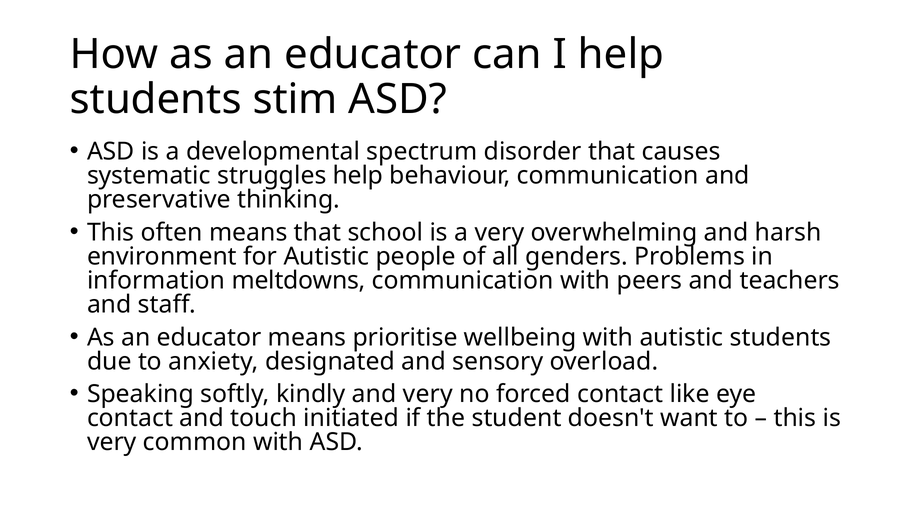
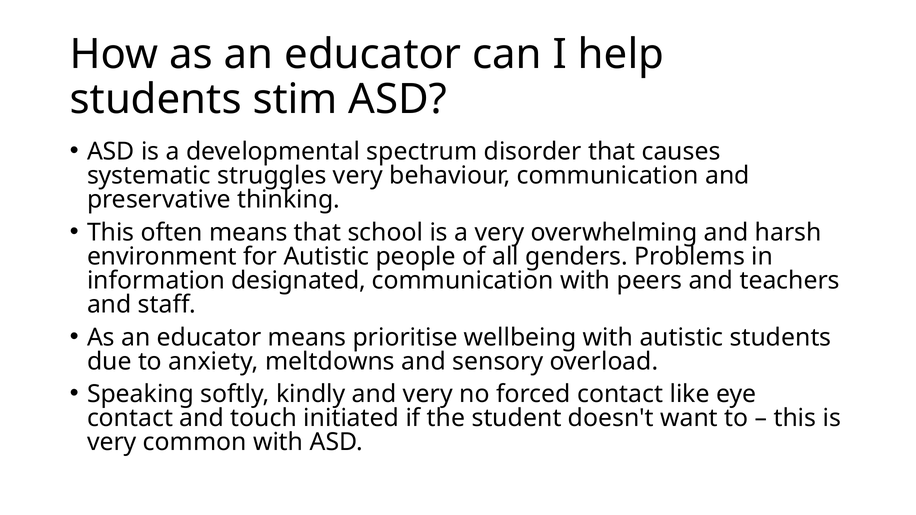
struggles help: help -> very (358, 176)
meltdowns: meltdowns -> designated (299, 281)
designated: designated -> meltdowns (330, 362)
